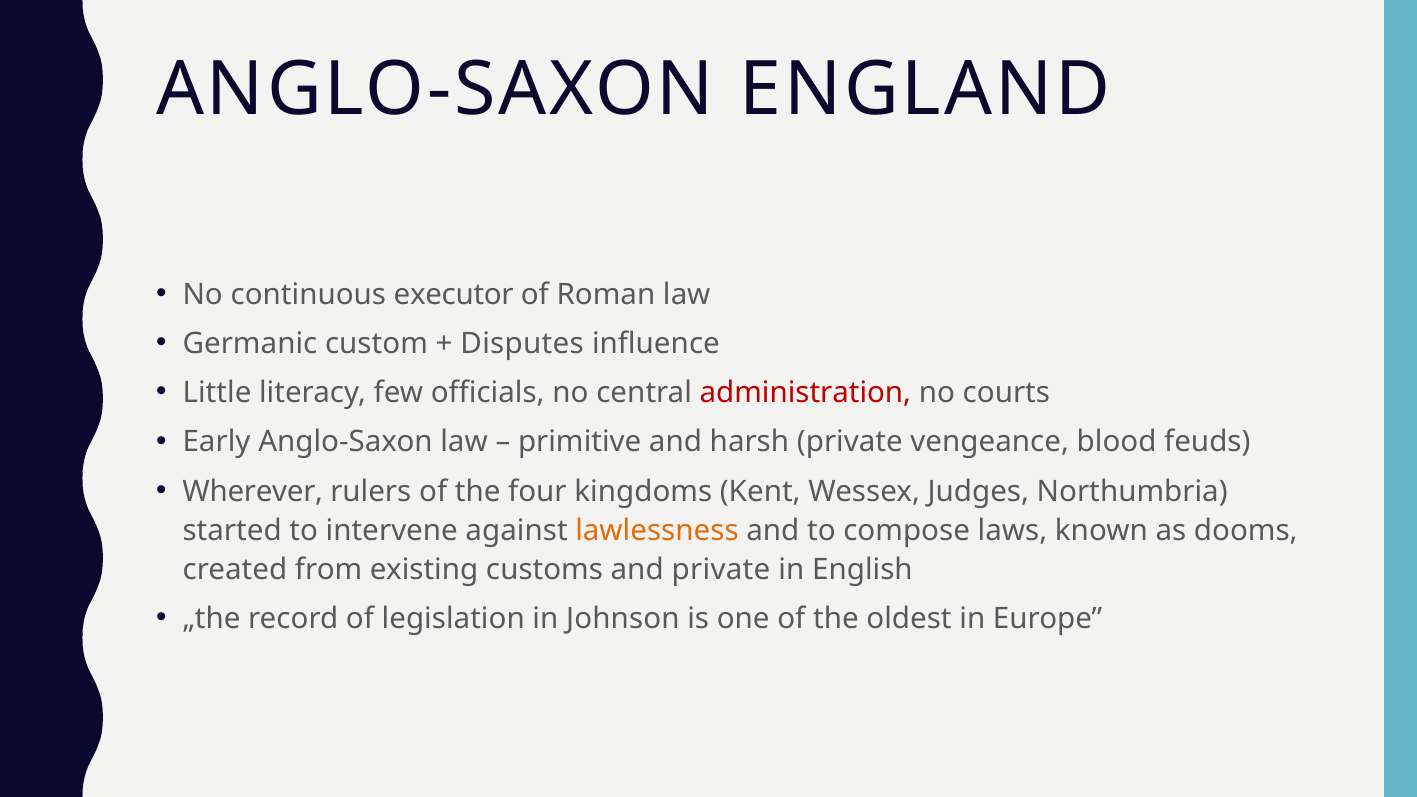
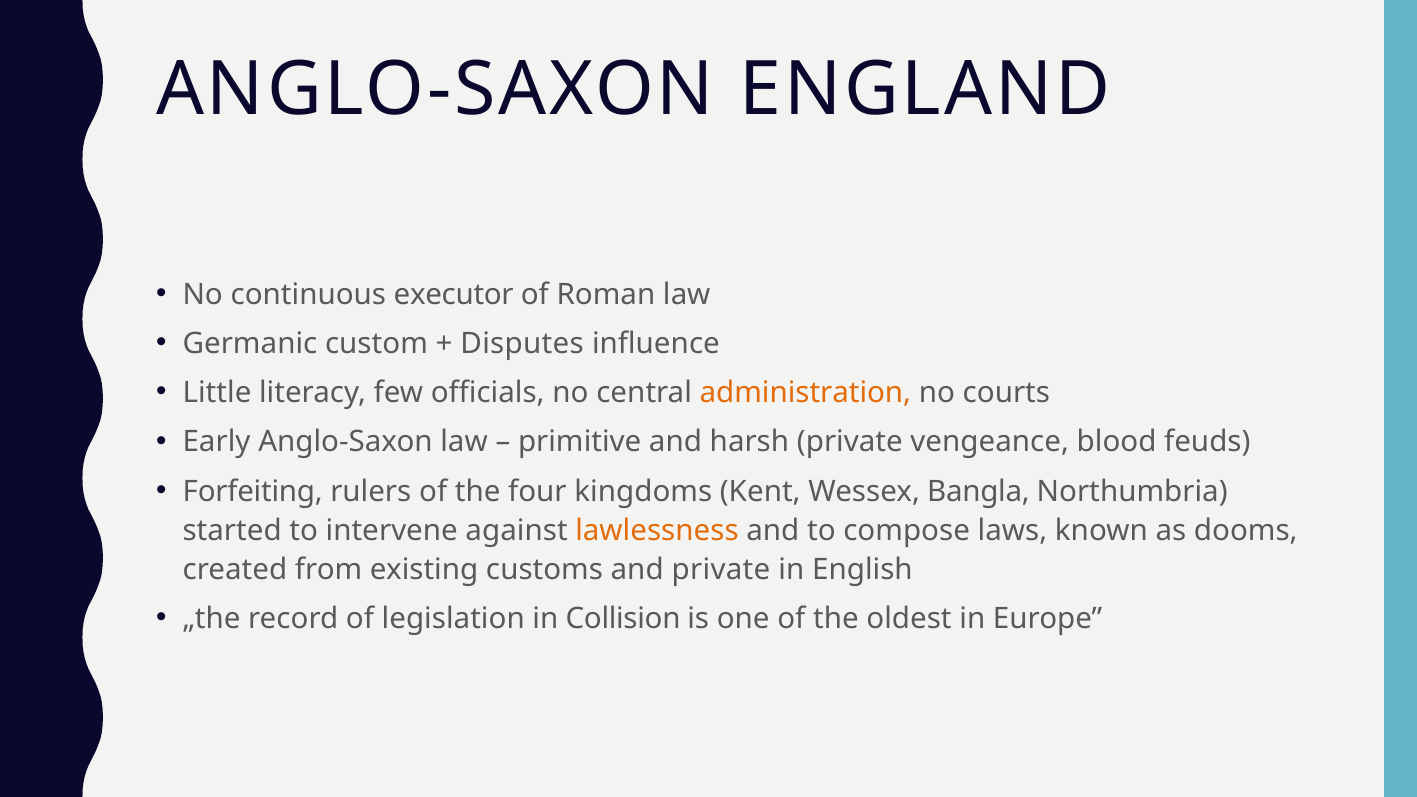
administration colour: red -> orange (805, 393)
Wherever: Wherever -> Forfeiting (253, 491)
Judges: Judges -> Bangla (978, 491)
Johnson: Johnson -> Collision (623, 619)
